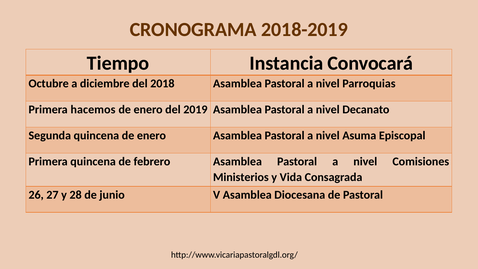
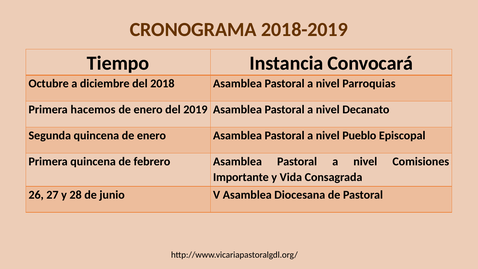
Asuma: Asuma -> Pueblo (359, 136)
Ministerios: Ministerios -> Importante (241, 177)
